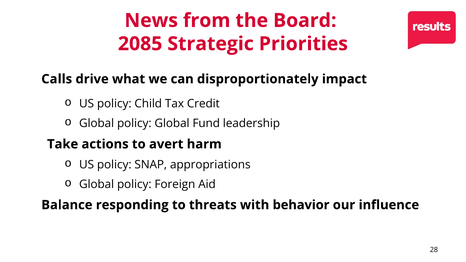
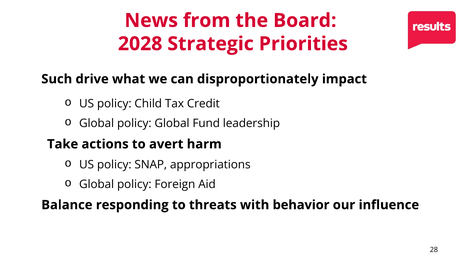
2085: 2085 -> 2028 (140, 44)
Calls: Calls -> Such (57, 79)
